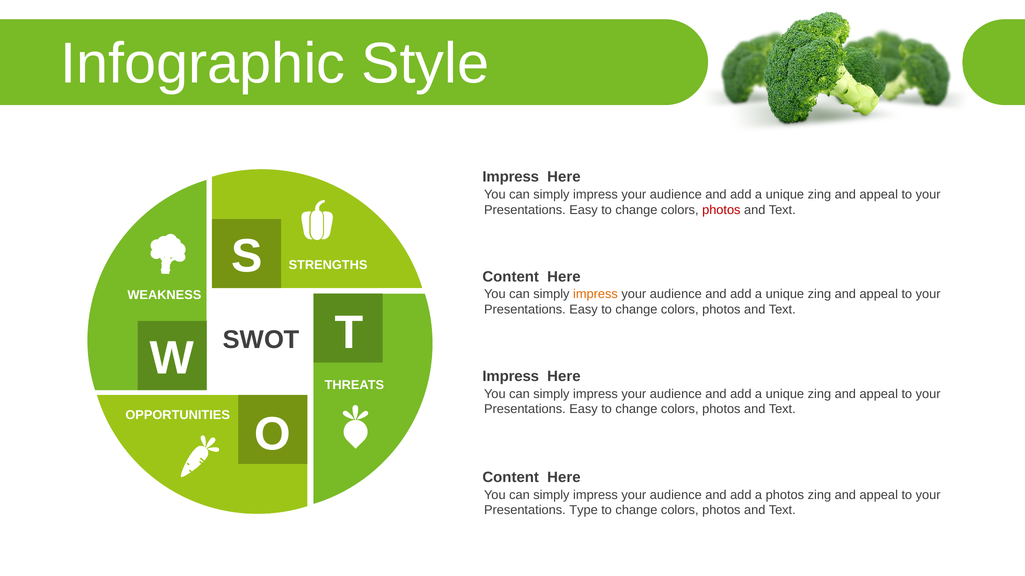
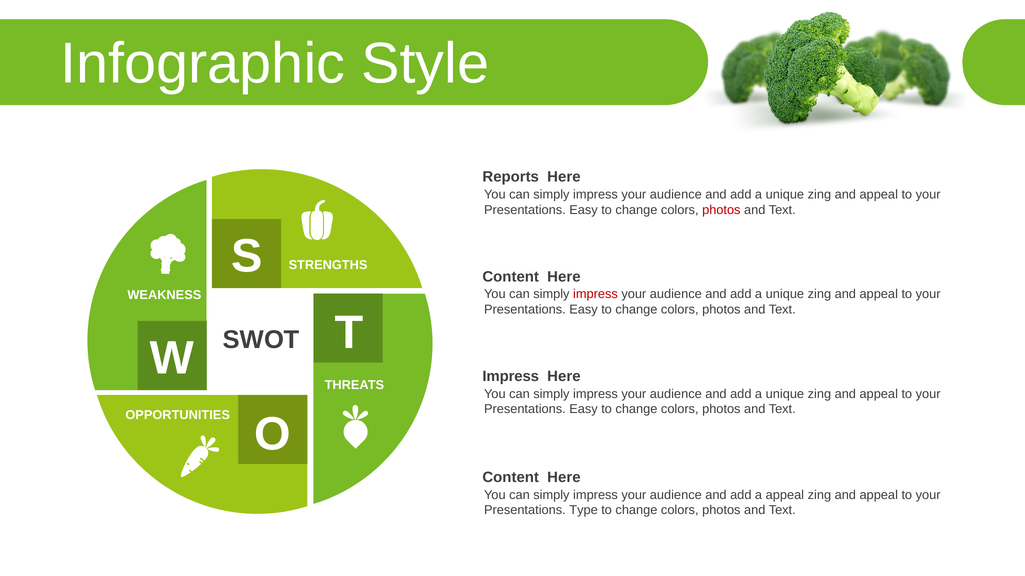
Impress: Impress -> Reports (511, 177)
impress colour: orange -> red (595, 294)
a photos: photos -> appeal (785, 495)
